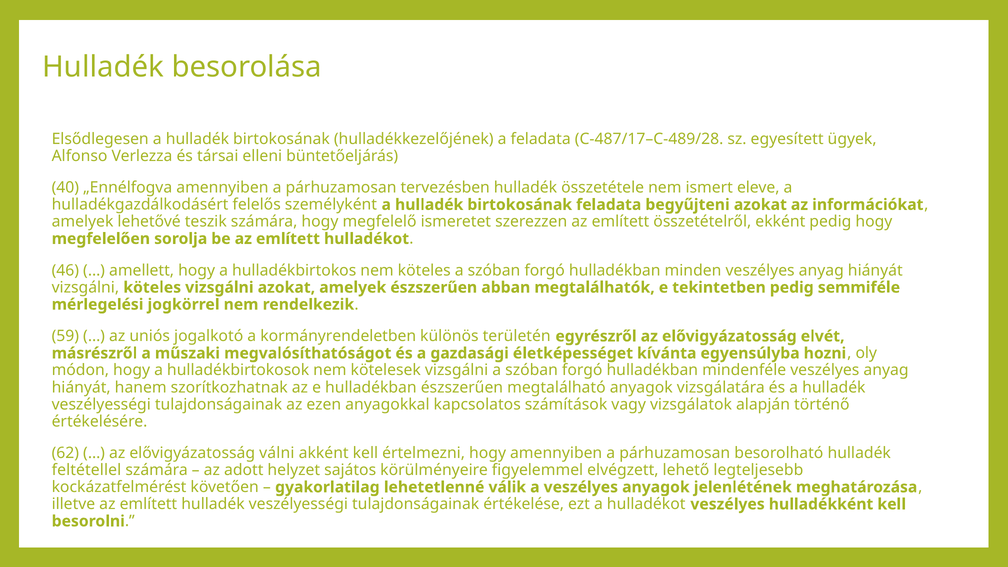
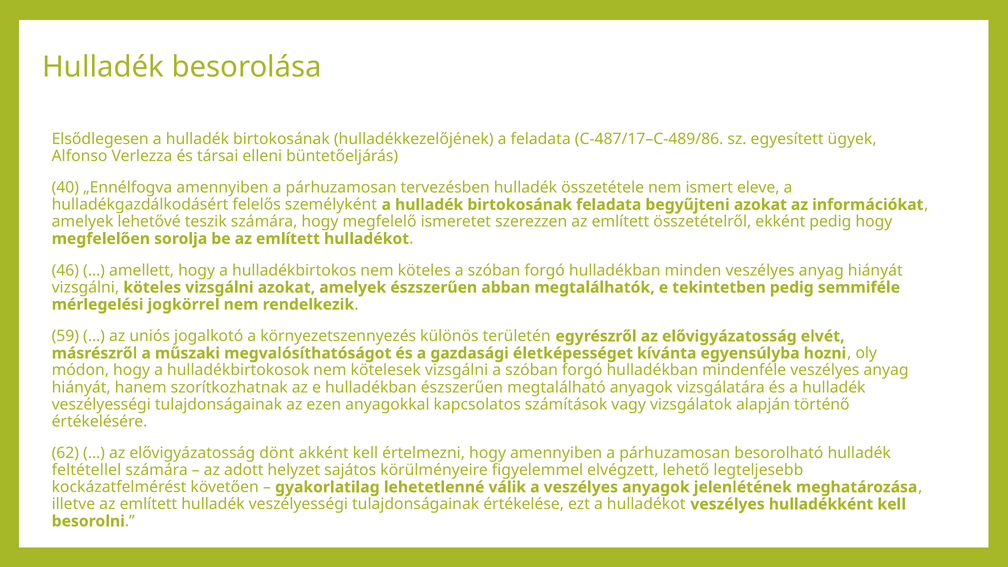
C‑487/17–C‑489/28: C‑487/17–C‑489/28 -> C‑487/17–C‑489/86 (649, 139)
kormányrendeletben: kormányrendeletben -> környezetszennyezés (338, 336)
válni: válni -> dönt (277, 453)
